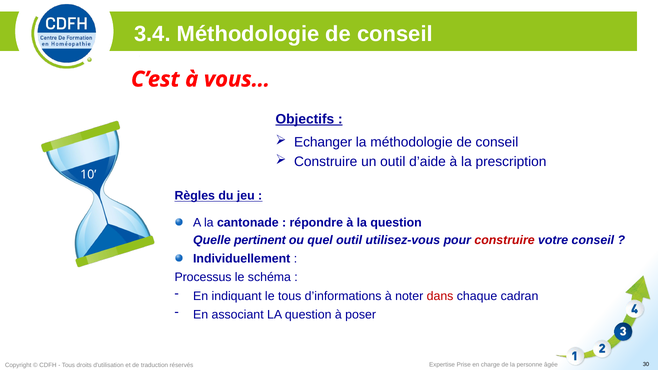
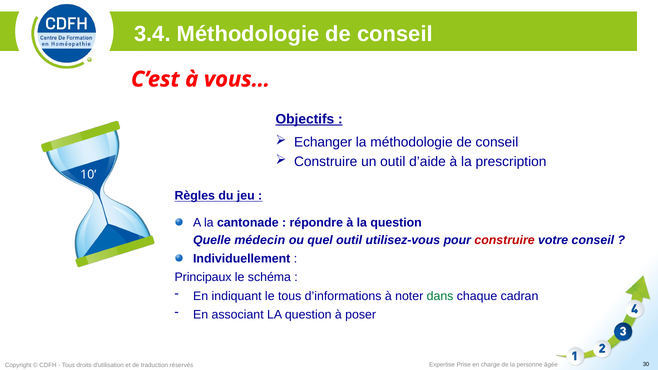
pertinent: pertinent -> médecin (260, 240)
Processus: Processus -> Principaux (203, 278)
dans colour: red -> green (440, 296)
